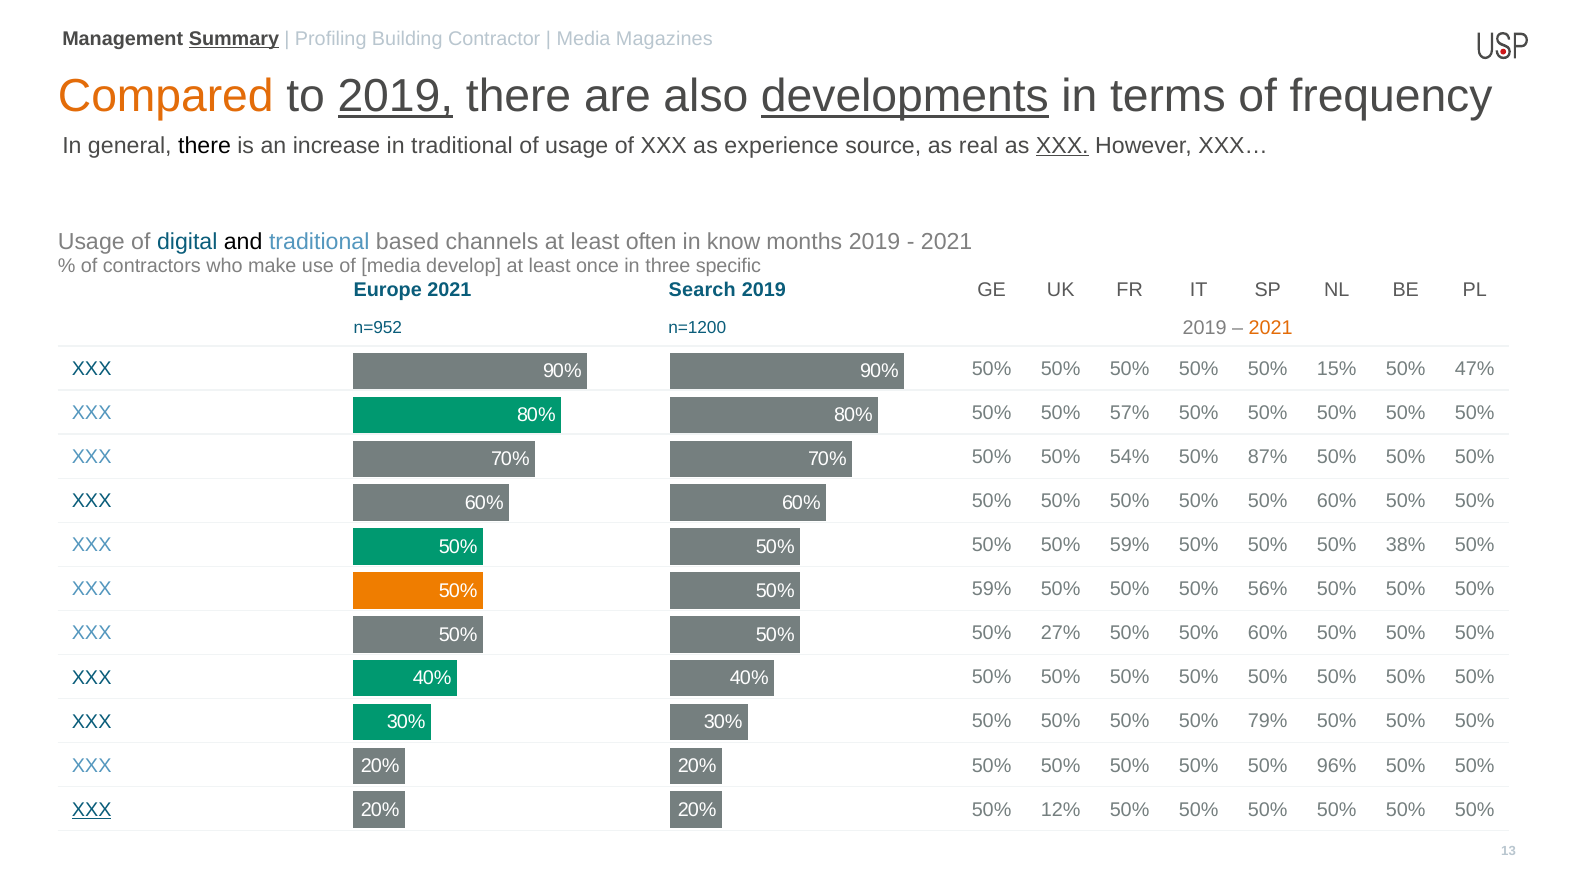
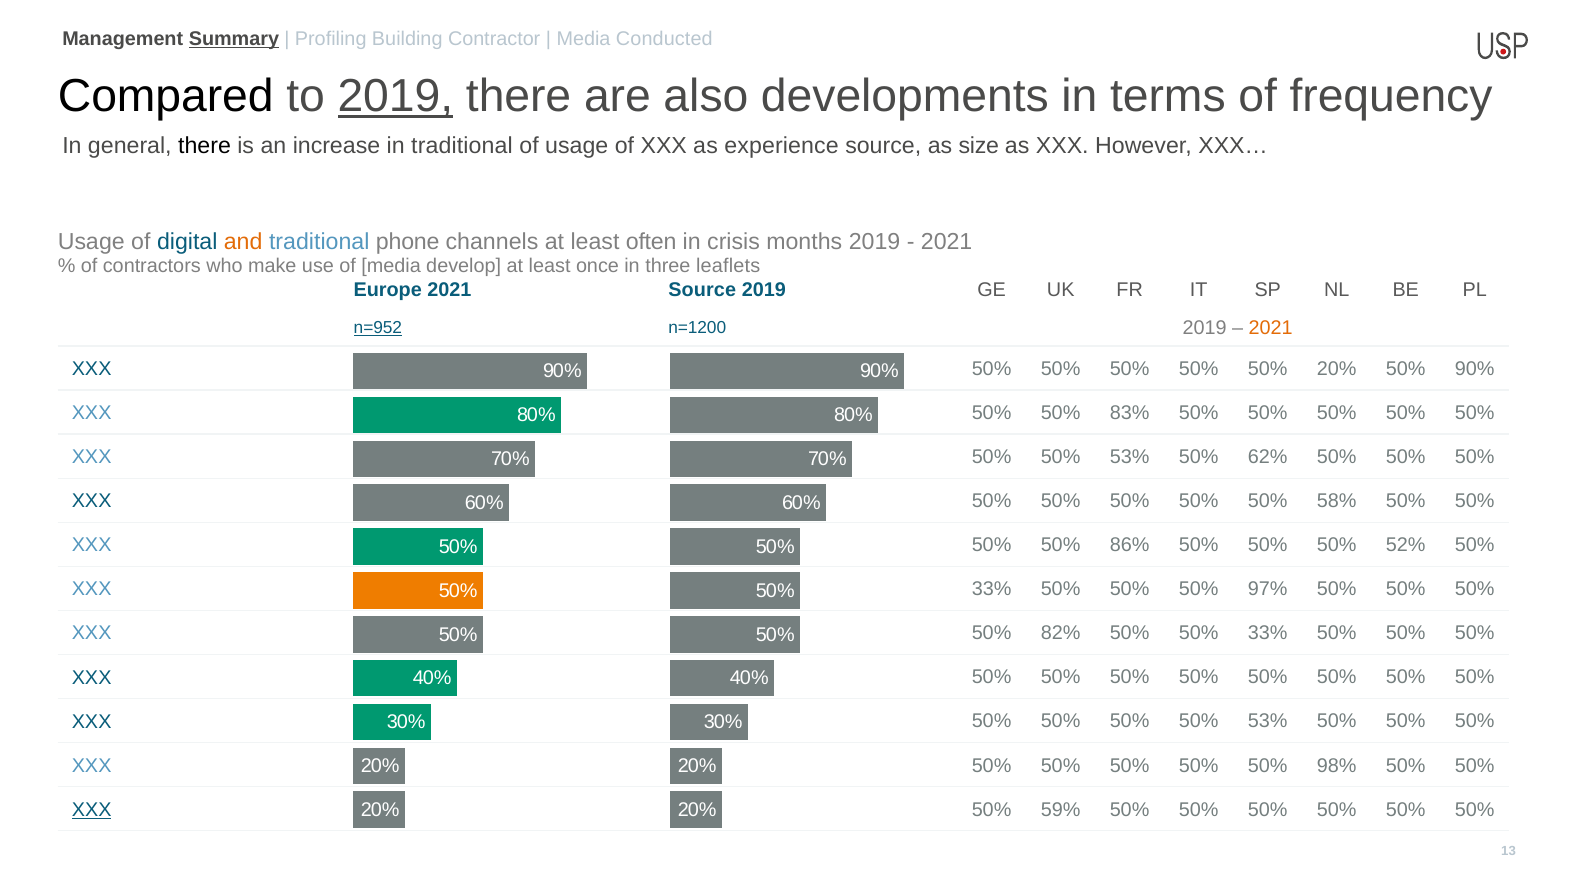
Magazines: Magazines -> Conducted (664, 39)
Compared colour: orange -> black (166, 97)
developments underline: present -> none (905, 97)
real: real -> size (979, 146)
XXX underline: present -> none (1062, 146)
and colour: black -> orange (243, 242)
based: based -> phone (408, 242)
know: know -> crisis (734, 242)
specific: specific -> leaflets (728, 266)
2021 Search: Search -> Source (702, 290)
n=952 underline: none -> present (378, 328)
50% 15%: 15% -> 20% (1337, 369)
47%: 47% -> 90% (1475, 369)
57%: 57% -> 83% (1130, 413)
XXX 50% 50% 54%: 54% -> 53% (1130, 457)
87%: 87% -> 62% (1268, 457)
50% 50% 50% 60%: 60% -> 58% (1337, 502)
50% 59%: 59% -> 86% (1130, 546)
38%: 38% -> 52% (1406, 546)
XXX 59%: 59% -> 33% (992, 590)
56%: 56% -> 97% (1268, 590)
27%: 27% -> 82% (1061, 634)
60%: 60% -> 33% (1268, 634)
50% 50% 50% 79%: 79% -> 53% (1268, 722)
96%: 96% -> 98% (1337, 766)
12%: 12% -> 59% (1061, 810)
